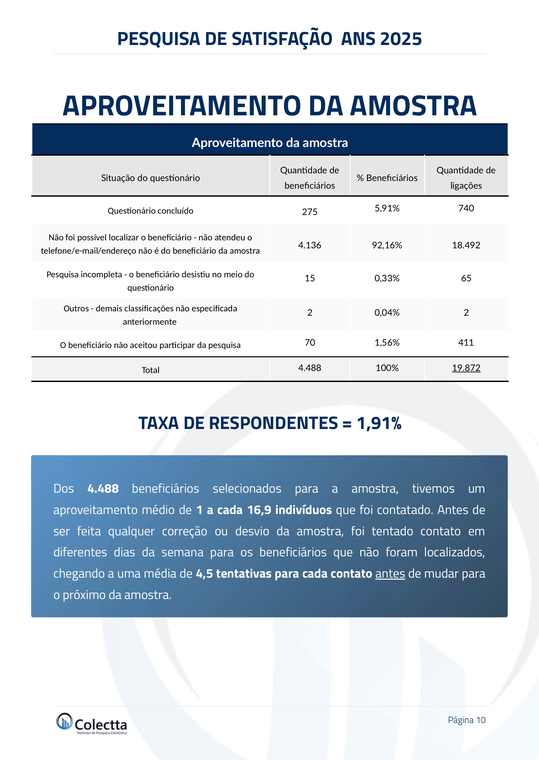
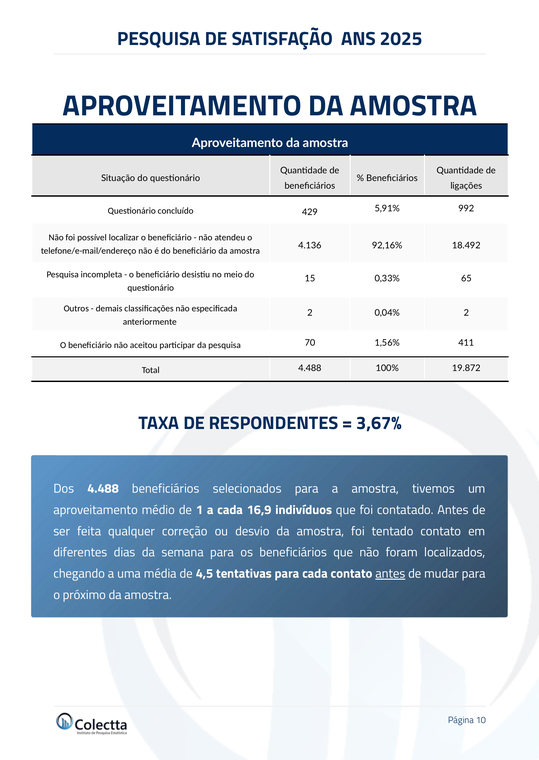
275: 275 -> 429 (310, 212)
740: 740 -> 992 (466, 209)
19.872 underline: present -> none (466, 368)
1,91%: 1,91% -> 3,67% (379, 423)
